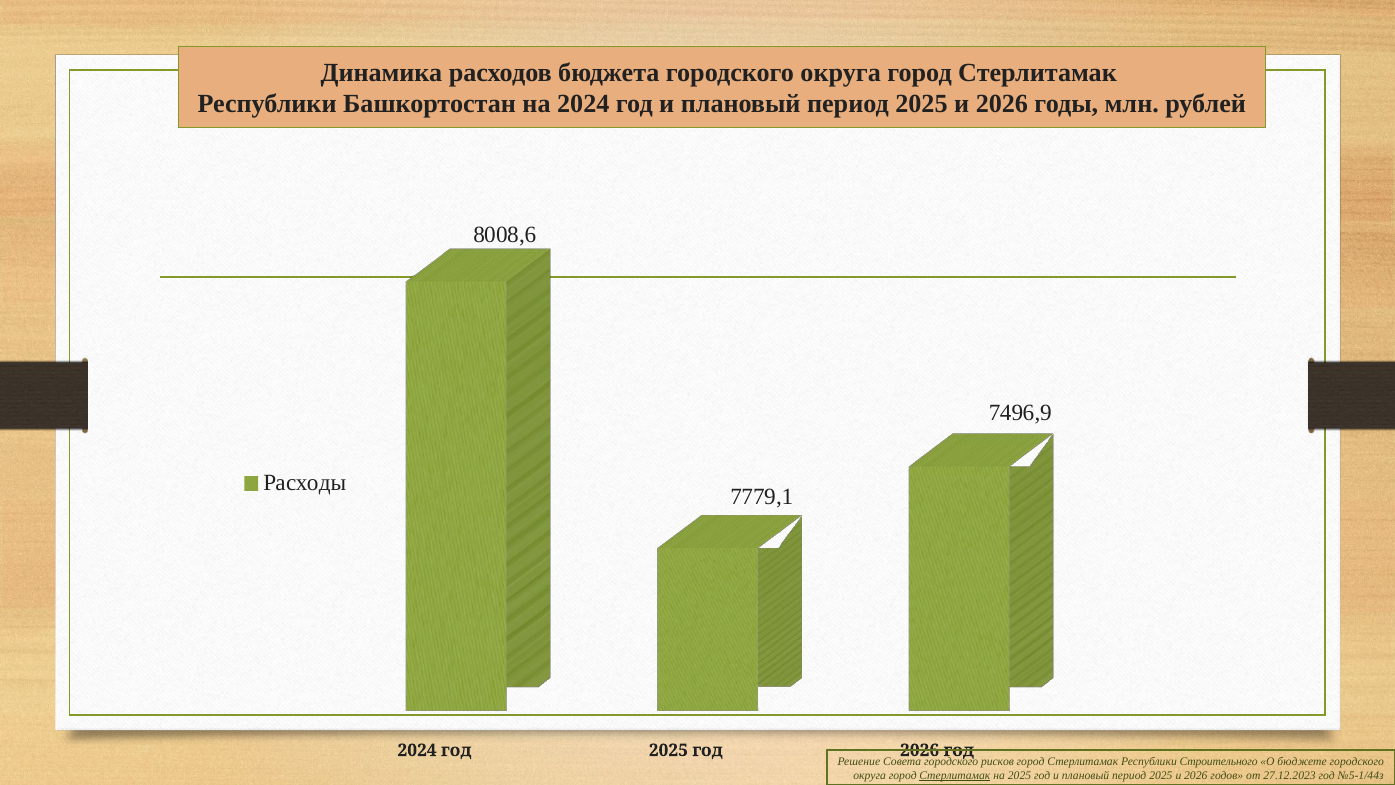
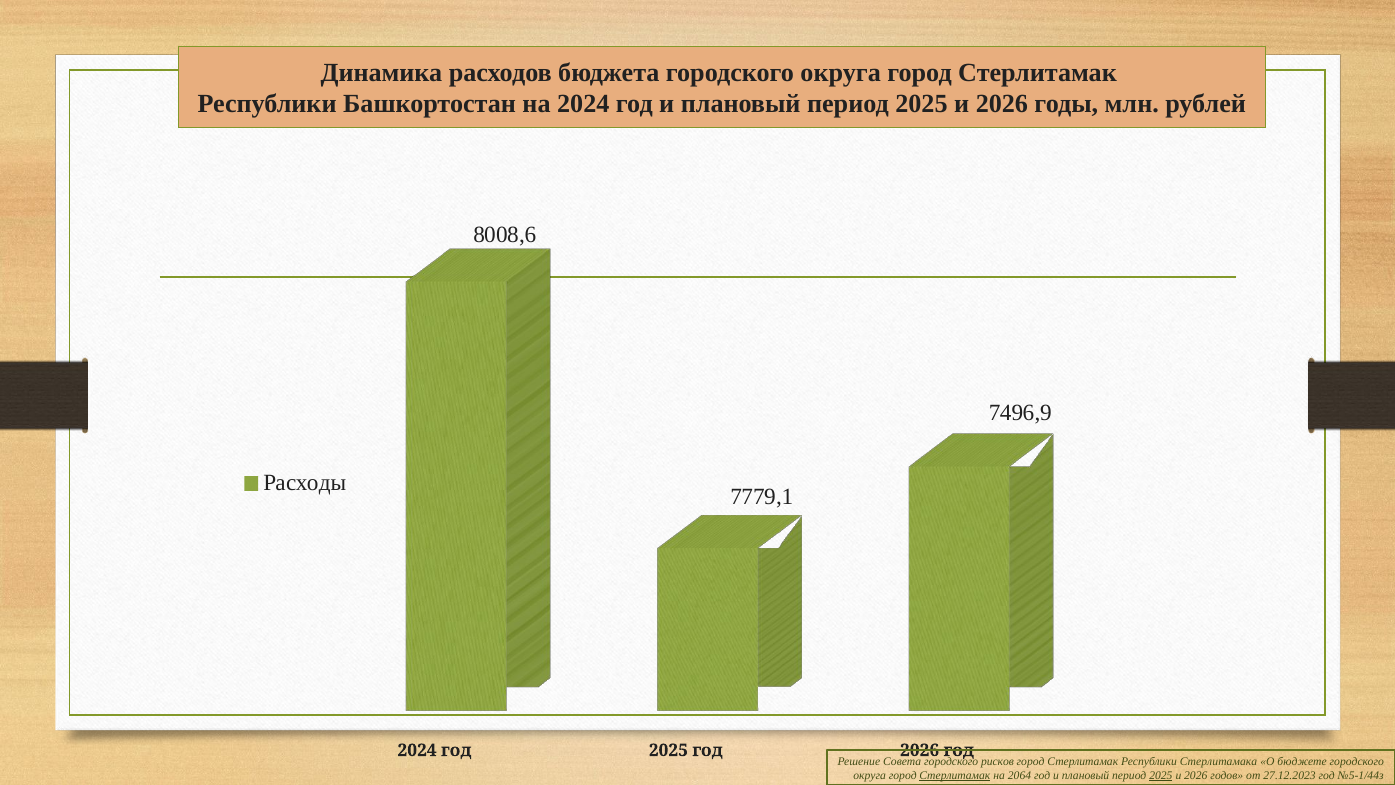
Строительного: Строительного -> Стерлитамака (1219, 761)
на 2025: 2025 -> 2064 (1020, 775)
2025 underline: none -> present (1161, 775)
